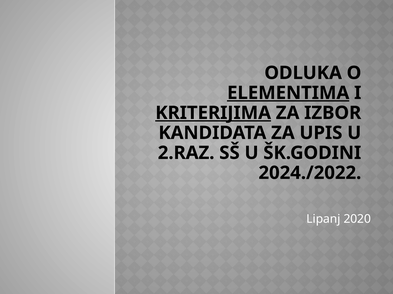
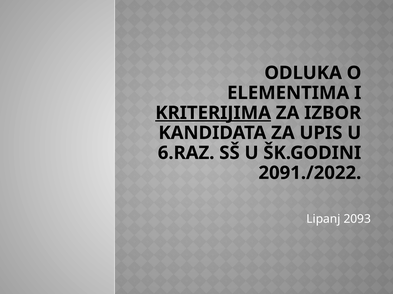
ELEMENTIMA underline: present -> none (288, 93)
2.RAZ: 2.RAZ -> 6.RAZ (186, 153)
2024./2022: 2024./2022 -> 2091./2022 (310, 173)
2020: 2020 -> 2093 (357, 219)
